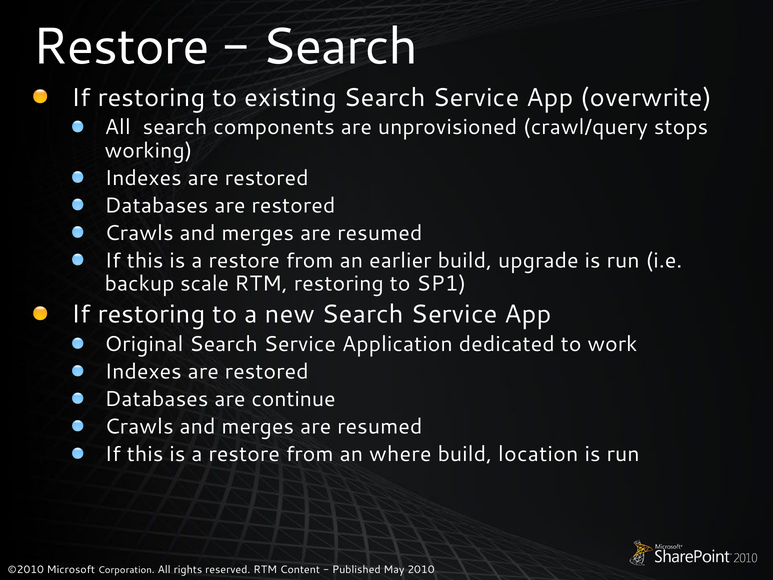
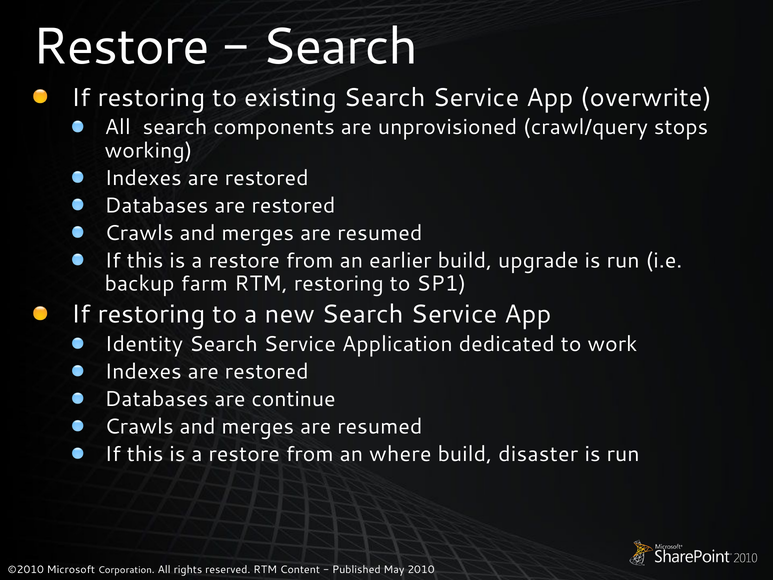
scale: scale -> farm (204, 284)
Original: Original -> Identity (144, 344)
location: location -> disaster (538, 454)
